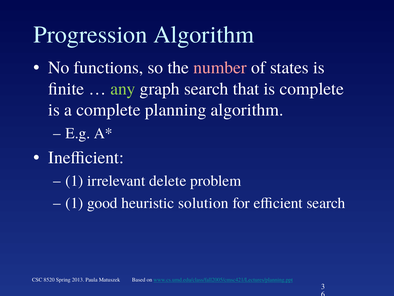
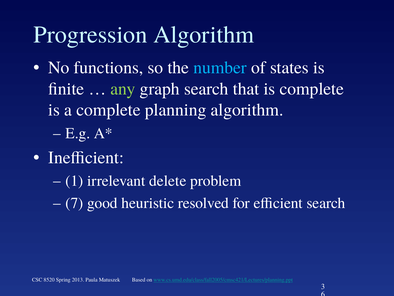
number colour: pink -> light blue (220, 68)
1: 1 -> 7 (74, 203)
solution: solution -> resolved (203, 203)
